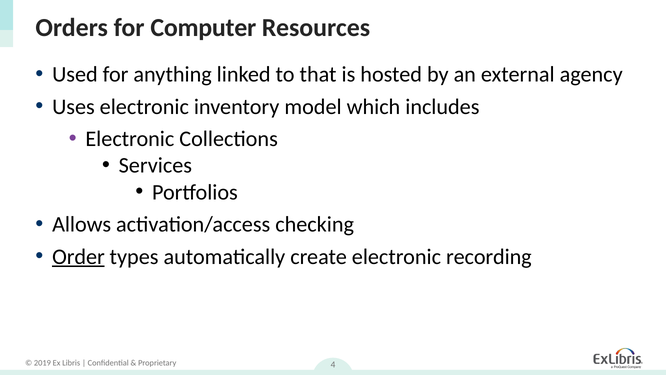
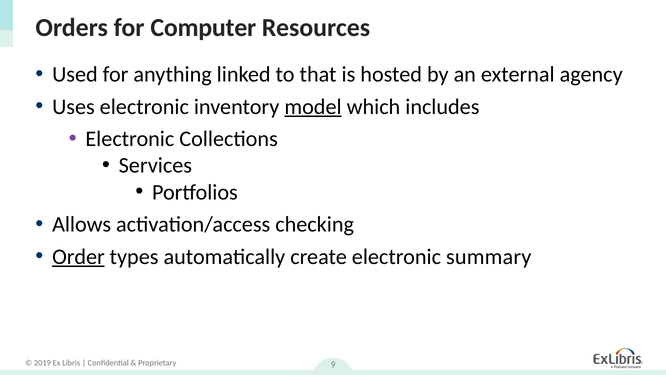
model underline: none -> present (313, 107)
recording: recording -> summary (489, 256)
4: 4 -> 9 (333, 364)
